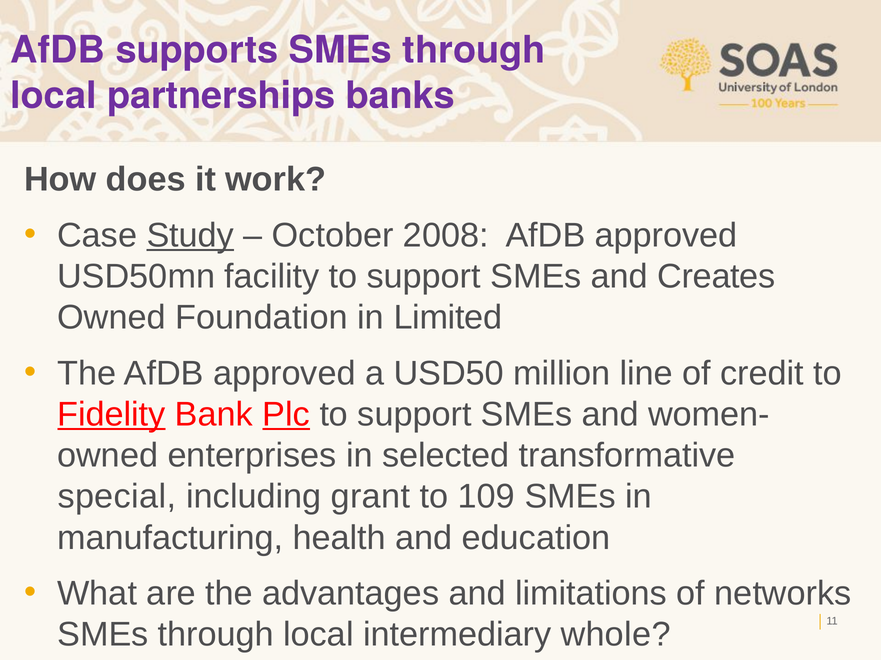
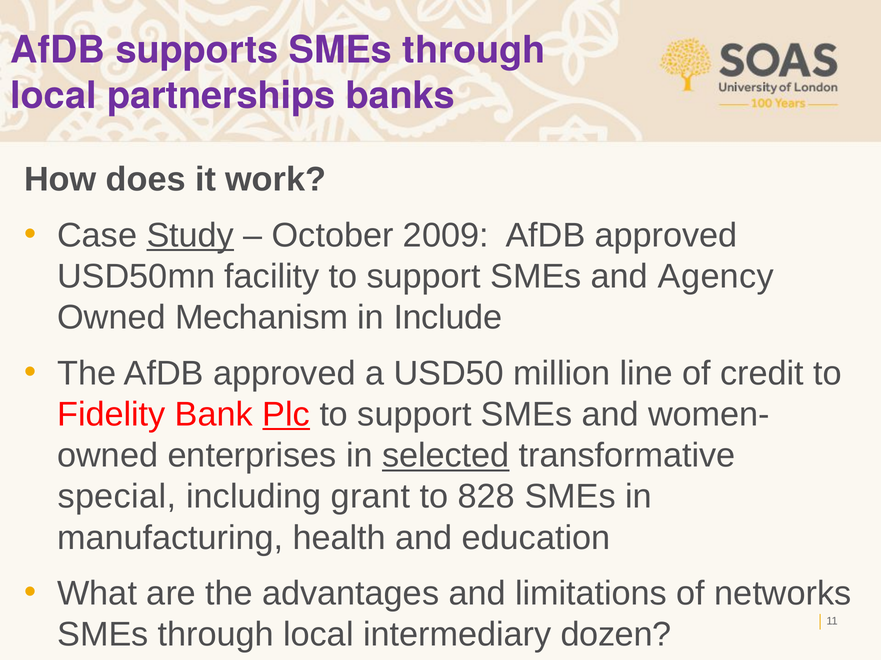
2008: 2008 -> 2009 (446, 236)
Creates: Creates -> Agency (716, 277)
Foundation: Foundation -> Mechanism (262, 318)
Limited: Limited -> Include (448, 318)
Fidelity underline: present -> none (111, 415)
selected underline: none -> present (446, 456)
109: 109 -> 828 (486, 497)
whole: whole -> dozen (616, 635)
